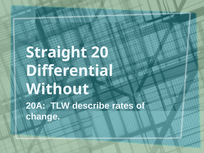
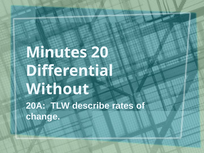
Straight: Straight -> Minutes (56, 52)
